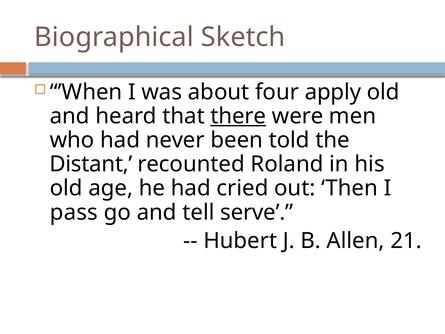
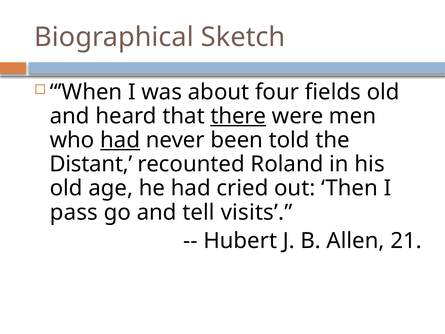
apply: apply -> fields (333, 92)
had underline: none -> present (120, 140)
serve: serve -> visits (257, 212)
